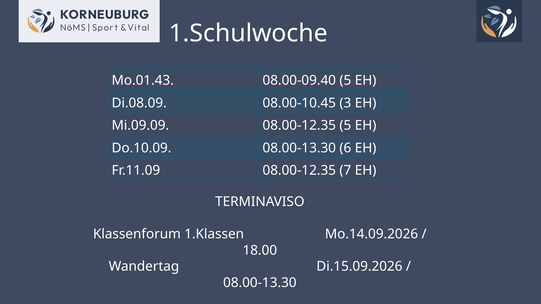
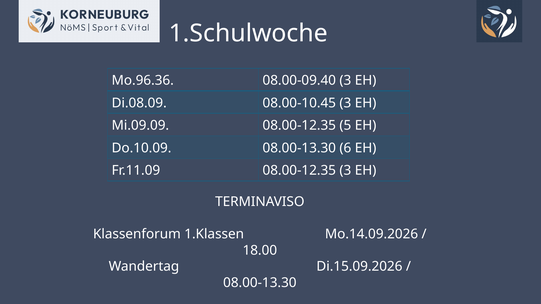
Mo.01.43: Mo.01.43 -> Mo.96.36 (143, 80)
08.00-09.40 5: 5 -> 3 (345, 80)
08.00-12.35 7: 7 -> 3 (345, 171)
